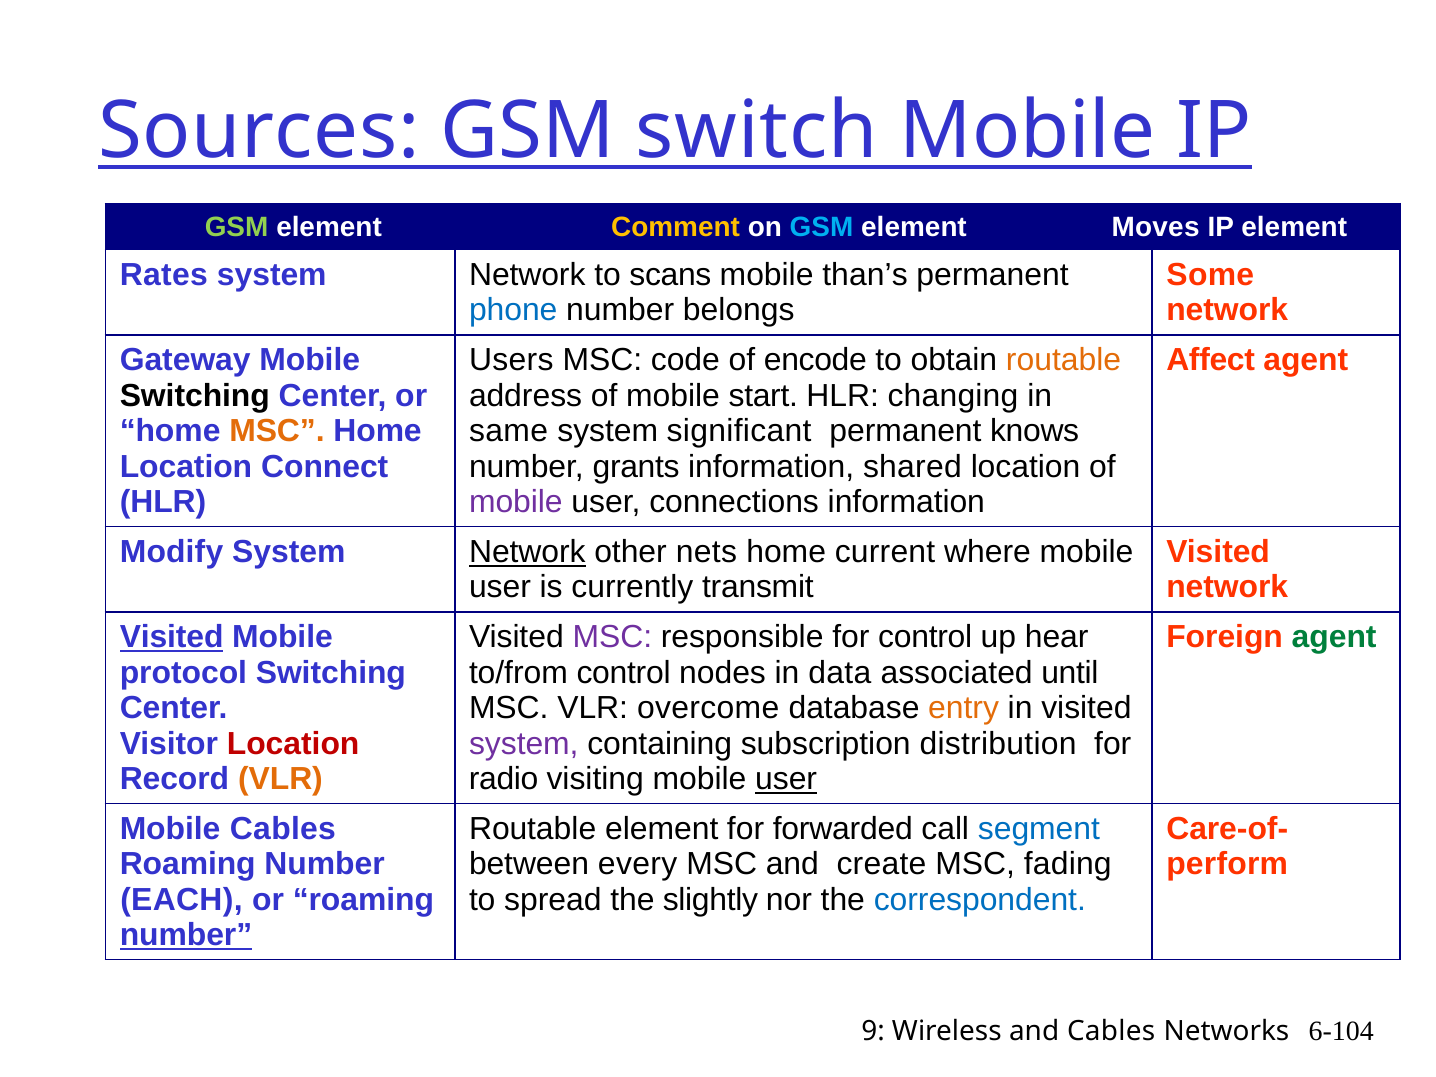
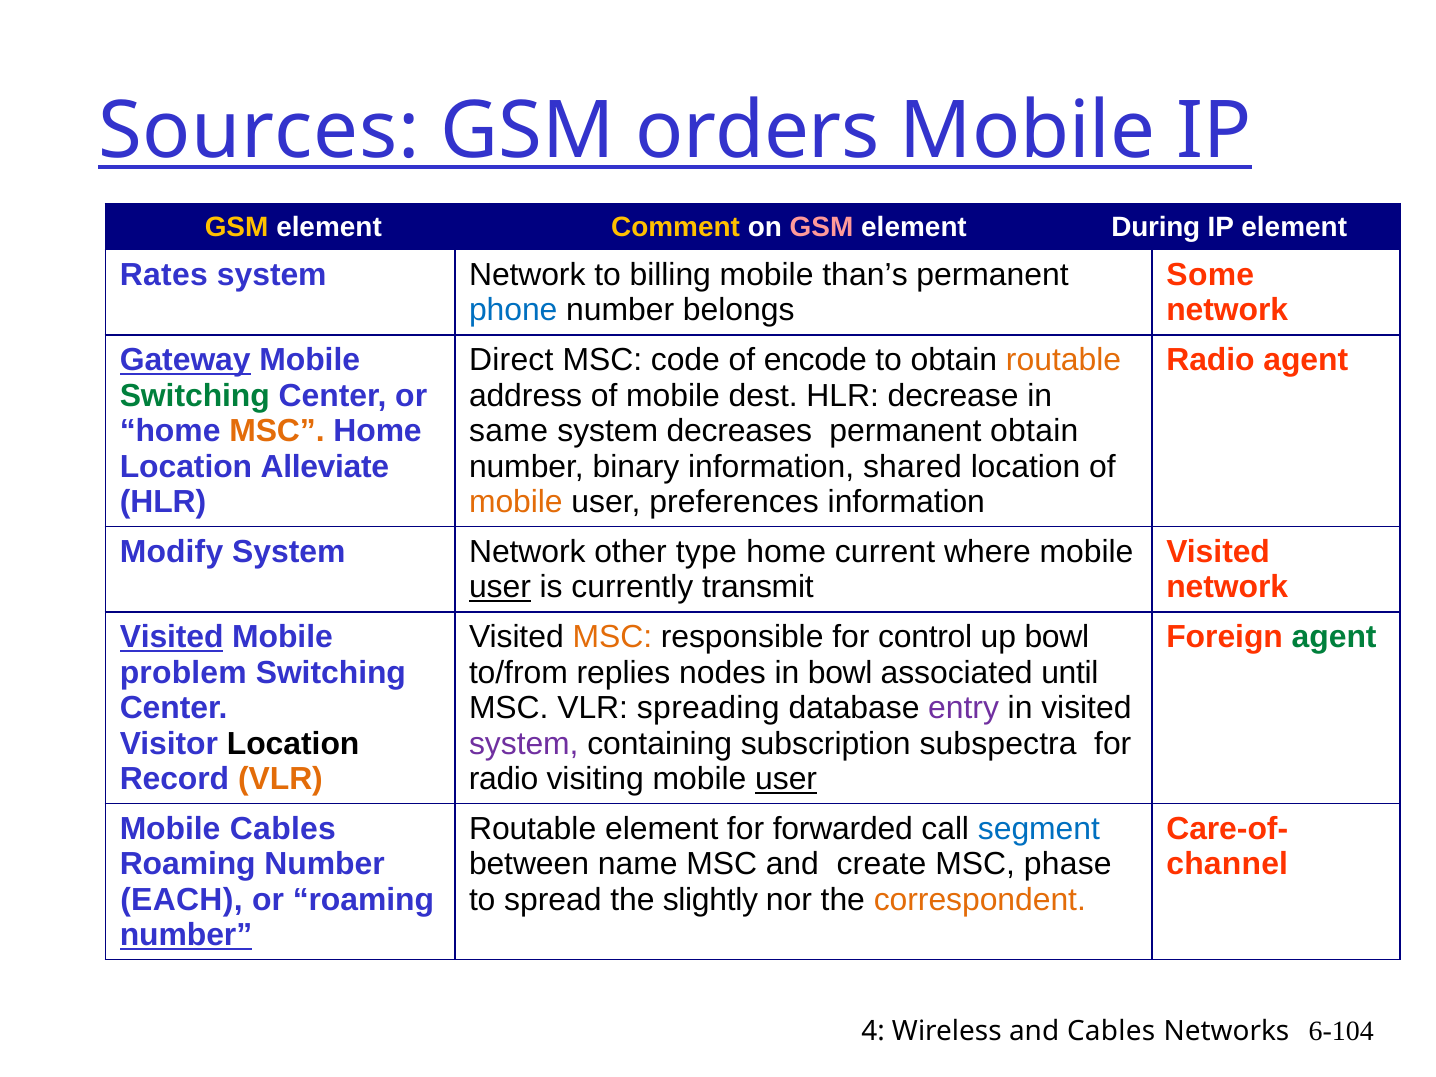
switch: switch -> orders (758, 131)
GSM colour: light green -> yellow (237, 227)
GSM colour: light blue -> pink (821, 227)
Moves: Moves -> During (1156, 227)
scans: scans -> billing (670, 275)
Gateway underline: none -> present (185, 360)
Users: Users -> Direct (511, 360)
Affect: Affect -> Radio (1210, 360)
Switching colour: black -> green (195, 396)
start: start -> dest (763, 396)
changing: changing -> decrease (953, 396)
significant: significant -> decreases (739, 431)
permanent knows: knows -> obtain (1034, 431)
Connect: Connect -> Alleviate (325, 467)
grants: grants -> binary (636, 467)
mobile colour: purple -> orange (516, 502)
connections: connections -> preferences (734, 502)
Network underline: present -> none (527, 552)
nets: nets -> type (706, 552)
user underline: none -> present (500, 587)
MSC colour: purple -> orange (612, 637)
up hear: hear -> bowl (1057, 637)
protocol: protocol -> problem (183, 673)
to/from control: control -> replies (623, 673)
in data: data -> bowl (840, 673)
overcome: overcome -> spreading (708, 708)
entry colour: orange -> purple (964, 708)
Location colour: red -> black (293, 743)
distribution: distribution -> subspectra (998, 743)
every: every -> name (638, 864)
fading: fading -> phase (1068, 864)
perform: perform -> channel (1227, 864)
correspondent colour: blue -> orange (980, 900)
9: 9 -> 4 (873, 1031)
